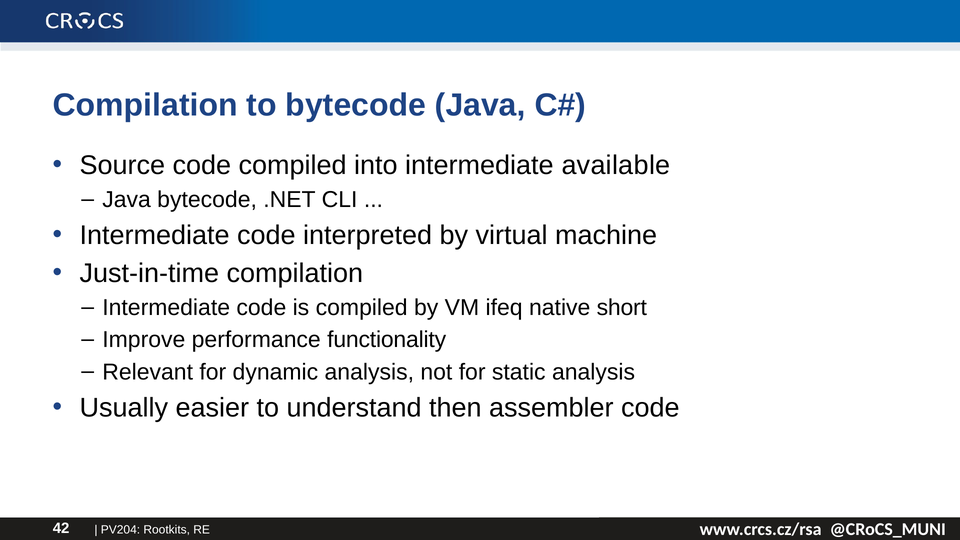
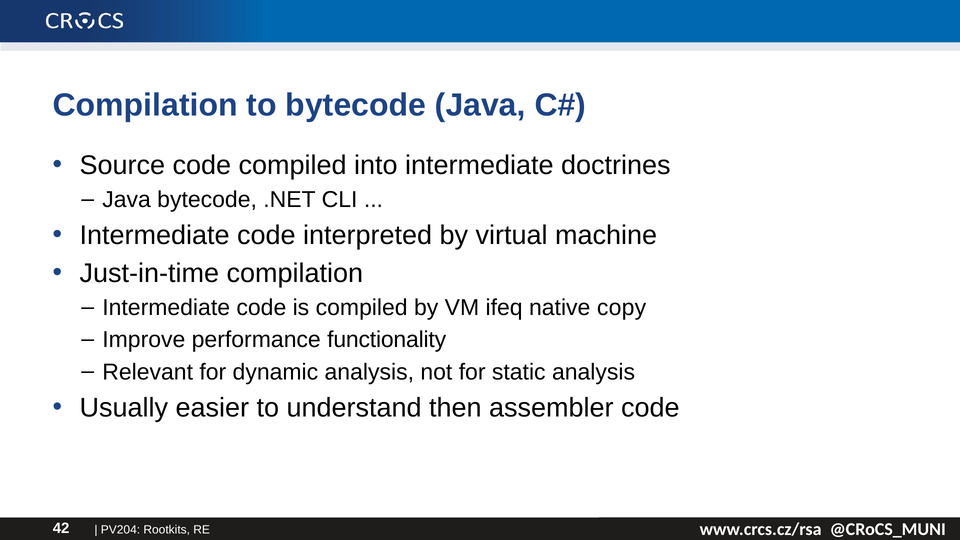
available: available -> doctrines (616, 165)
short: short -> copy (622, 308)
